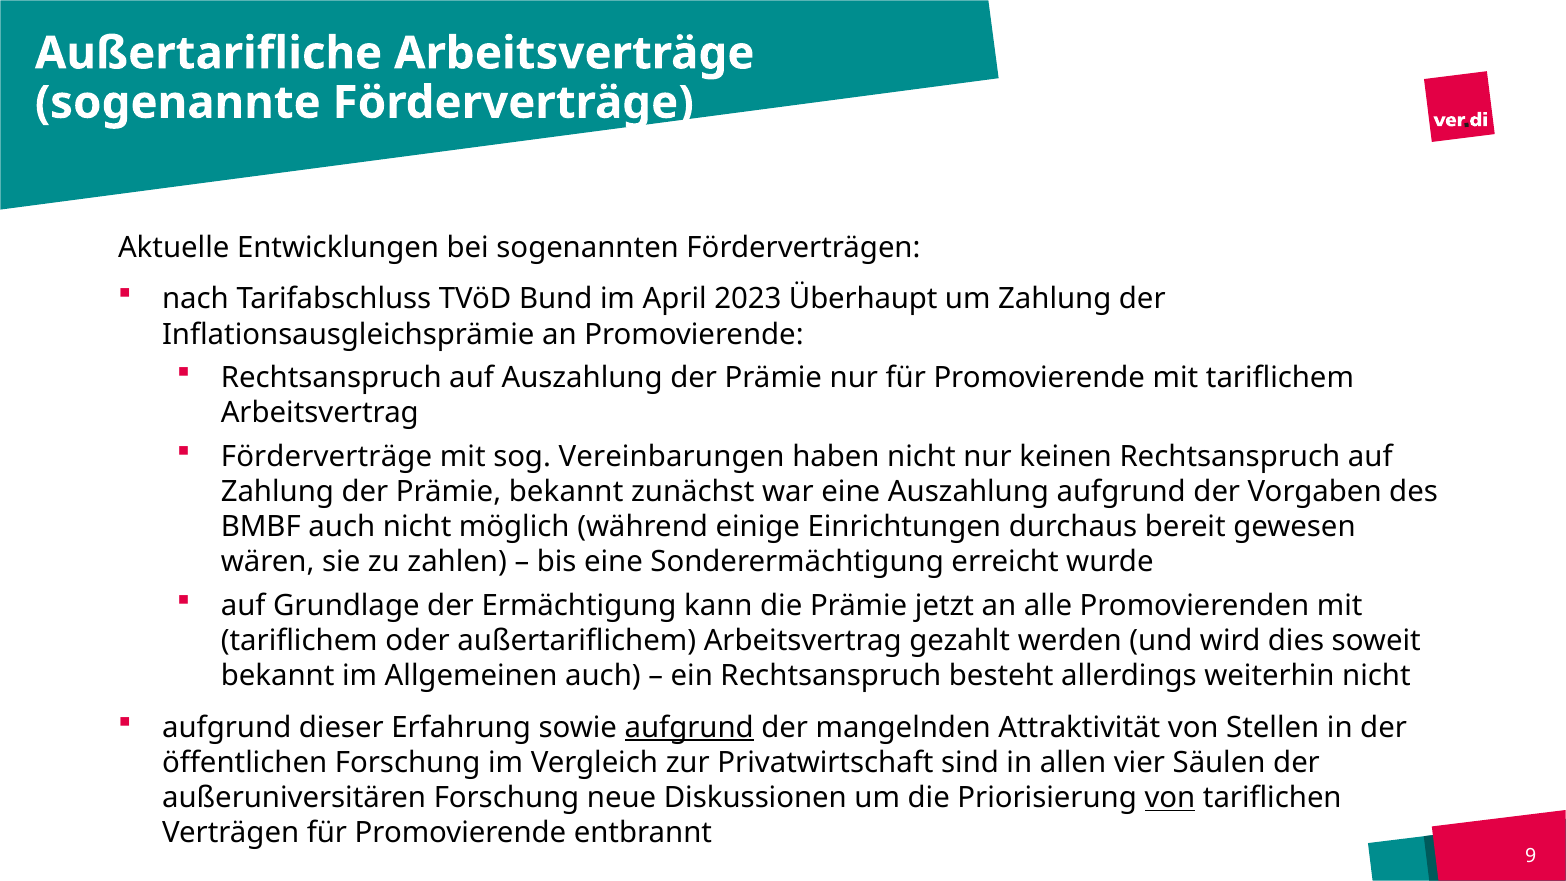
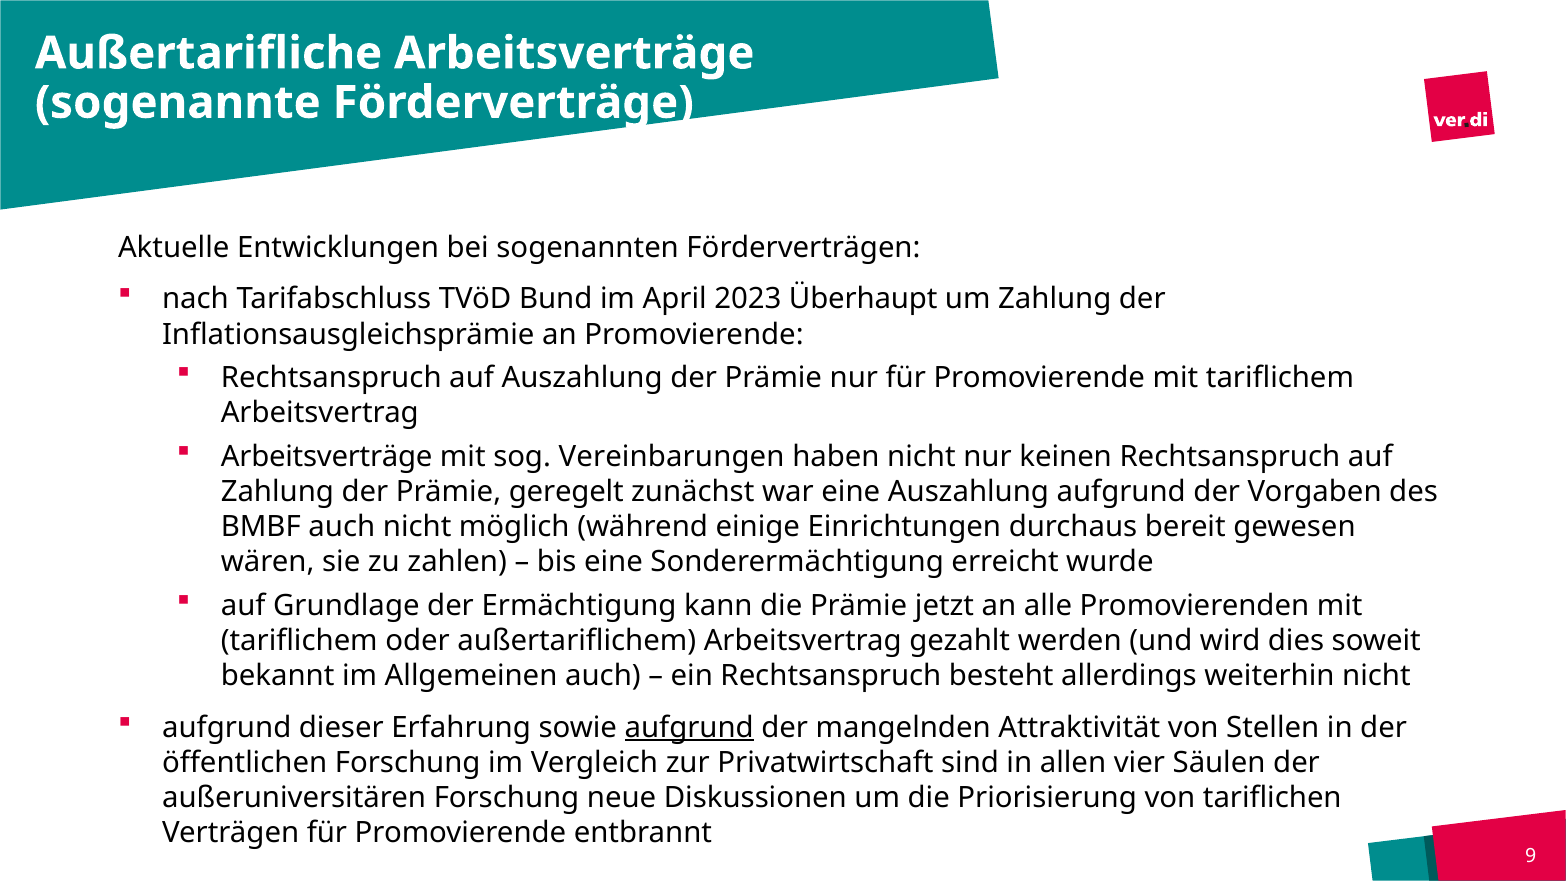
Förderverträge: Förderverträge -> Arbeitsverträge (327, 456)
Prämie bekannt: bekannt -> geregelt (566, 492)
von underline: present -> none (1170, 798)
